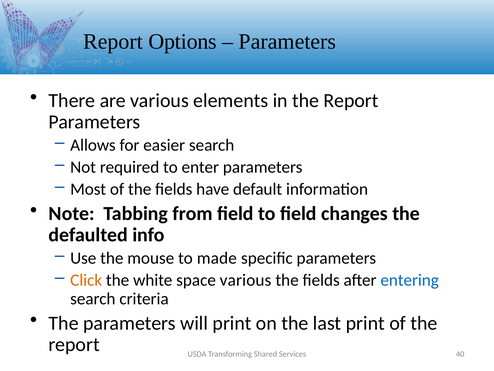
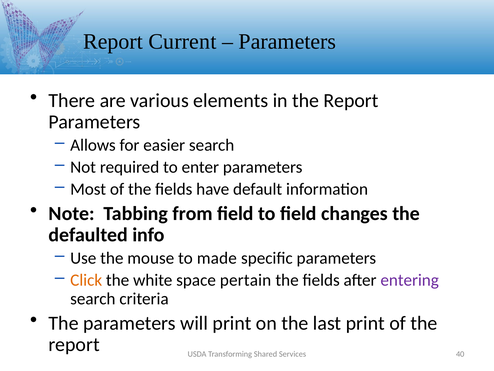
Options: Options -> Current (182, 41)
space various: various -> pertain (246, 280)
entering colour: blue -> purple (410, 280)
